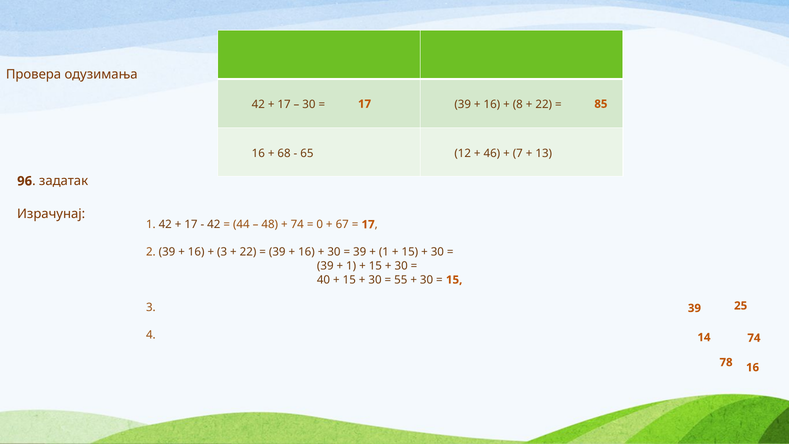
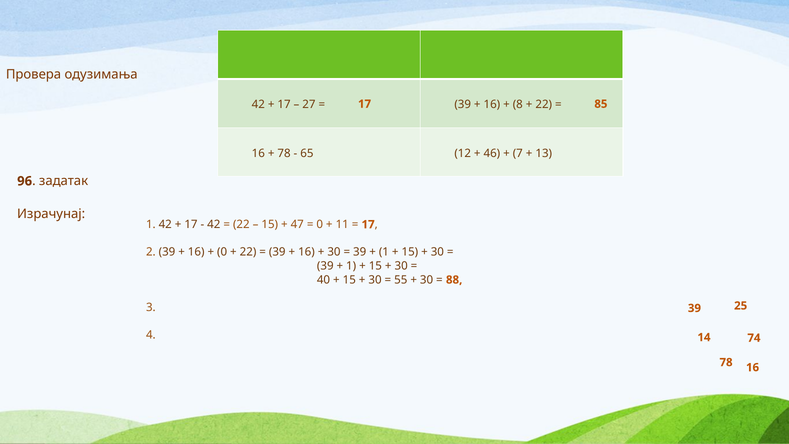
30: 30 -> 27 (309, 105)
68: 68 -> 78 (284, 153)
44: 44 -> 22 (241, 224)
48: 48 -> 15 (270, 224)
74: 74 -> 47 (297, 224)
67: 67 -> 11 (342, 224)
3: 3 -> 0 (222, 252)
15: 15 -> 88 (454, 280)
